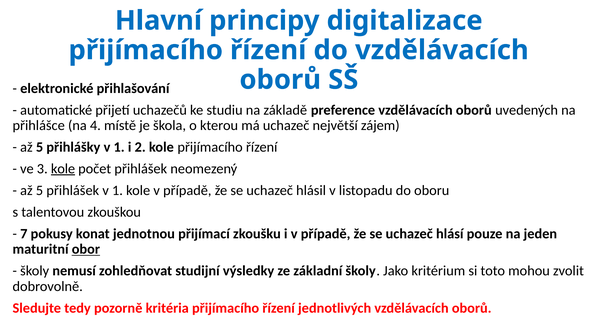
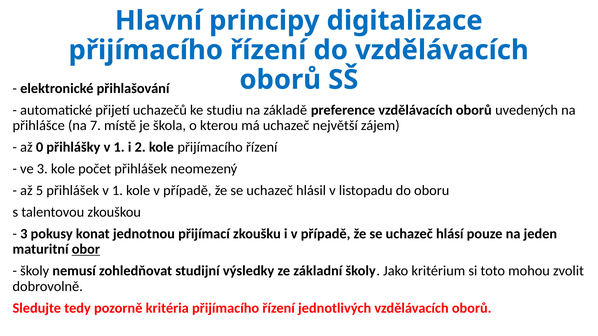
4: 4 -> 7 (95, 126)
5: 5 -> 0 (40, 147)
kole underline: present -> none (63, 169)
7: 7 -> 3 (24, 234)
